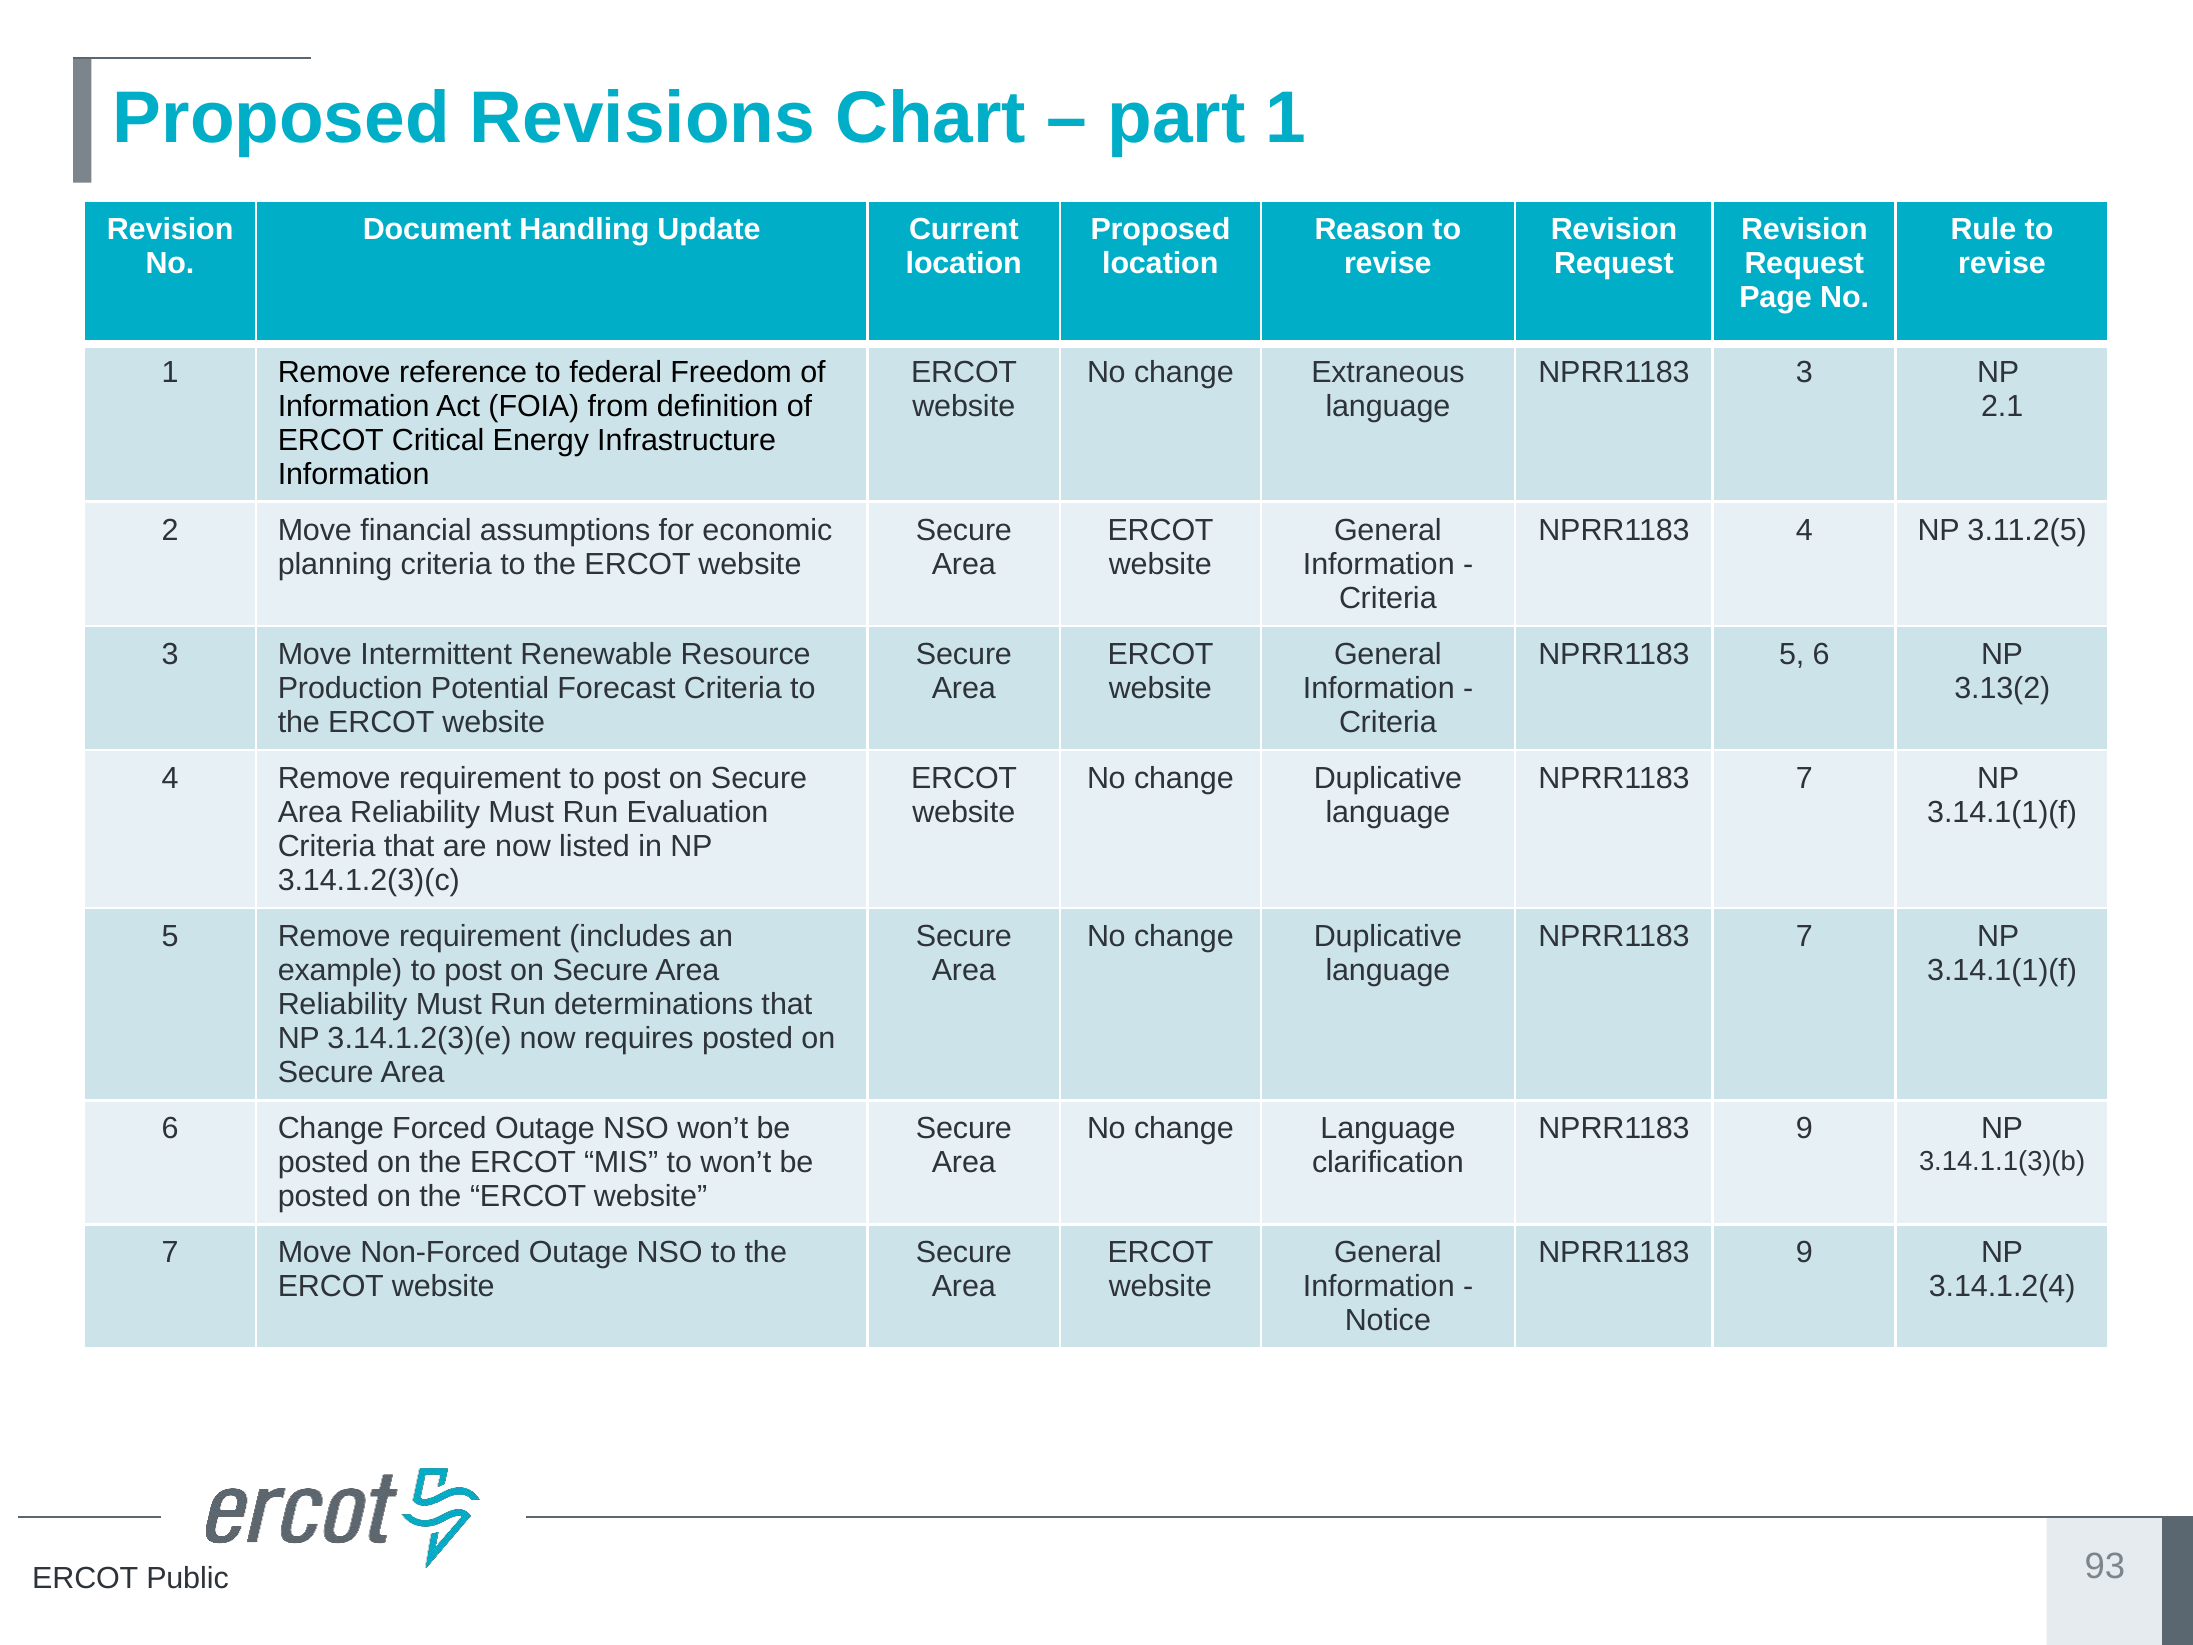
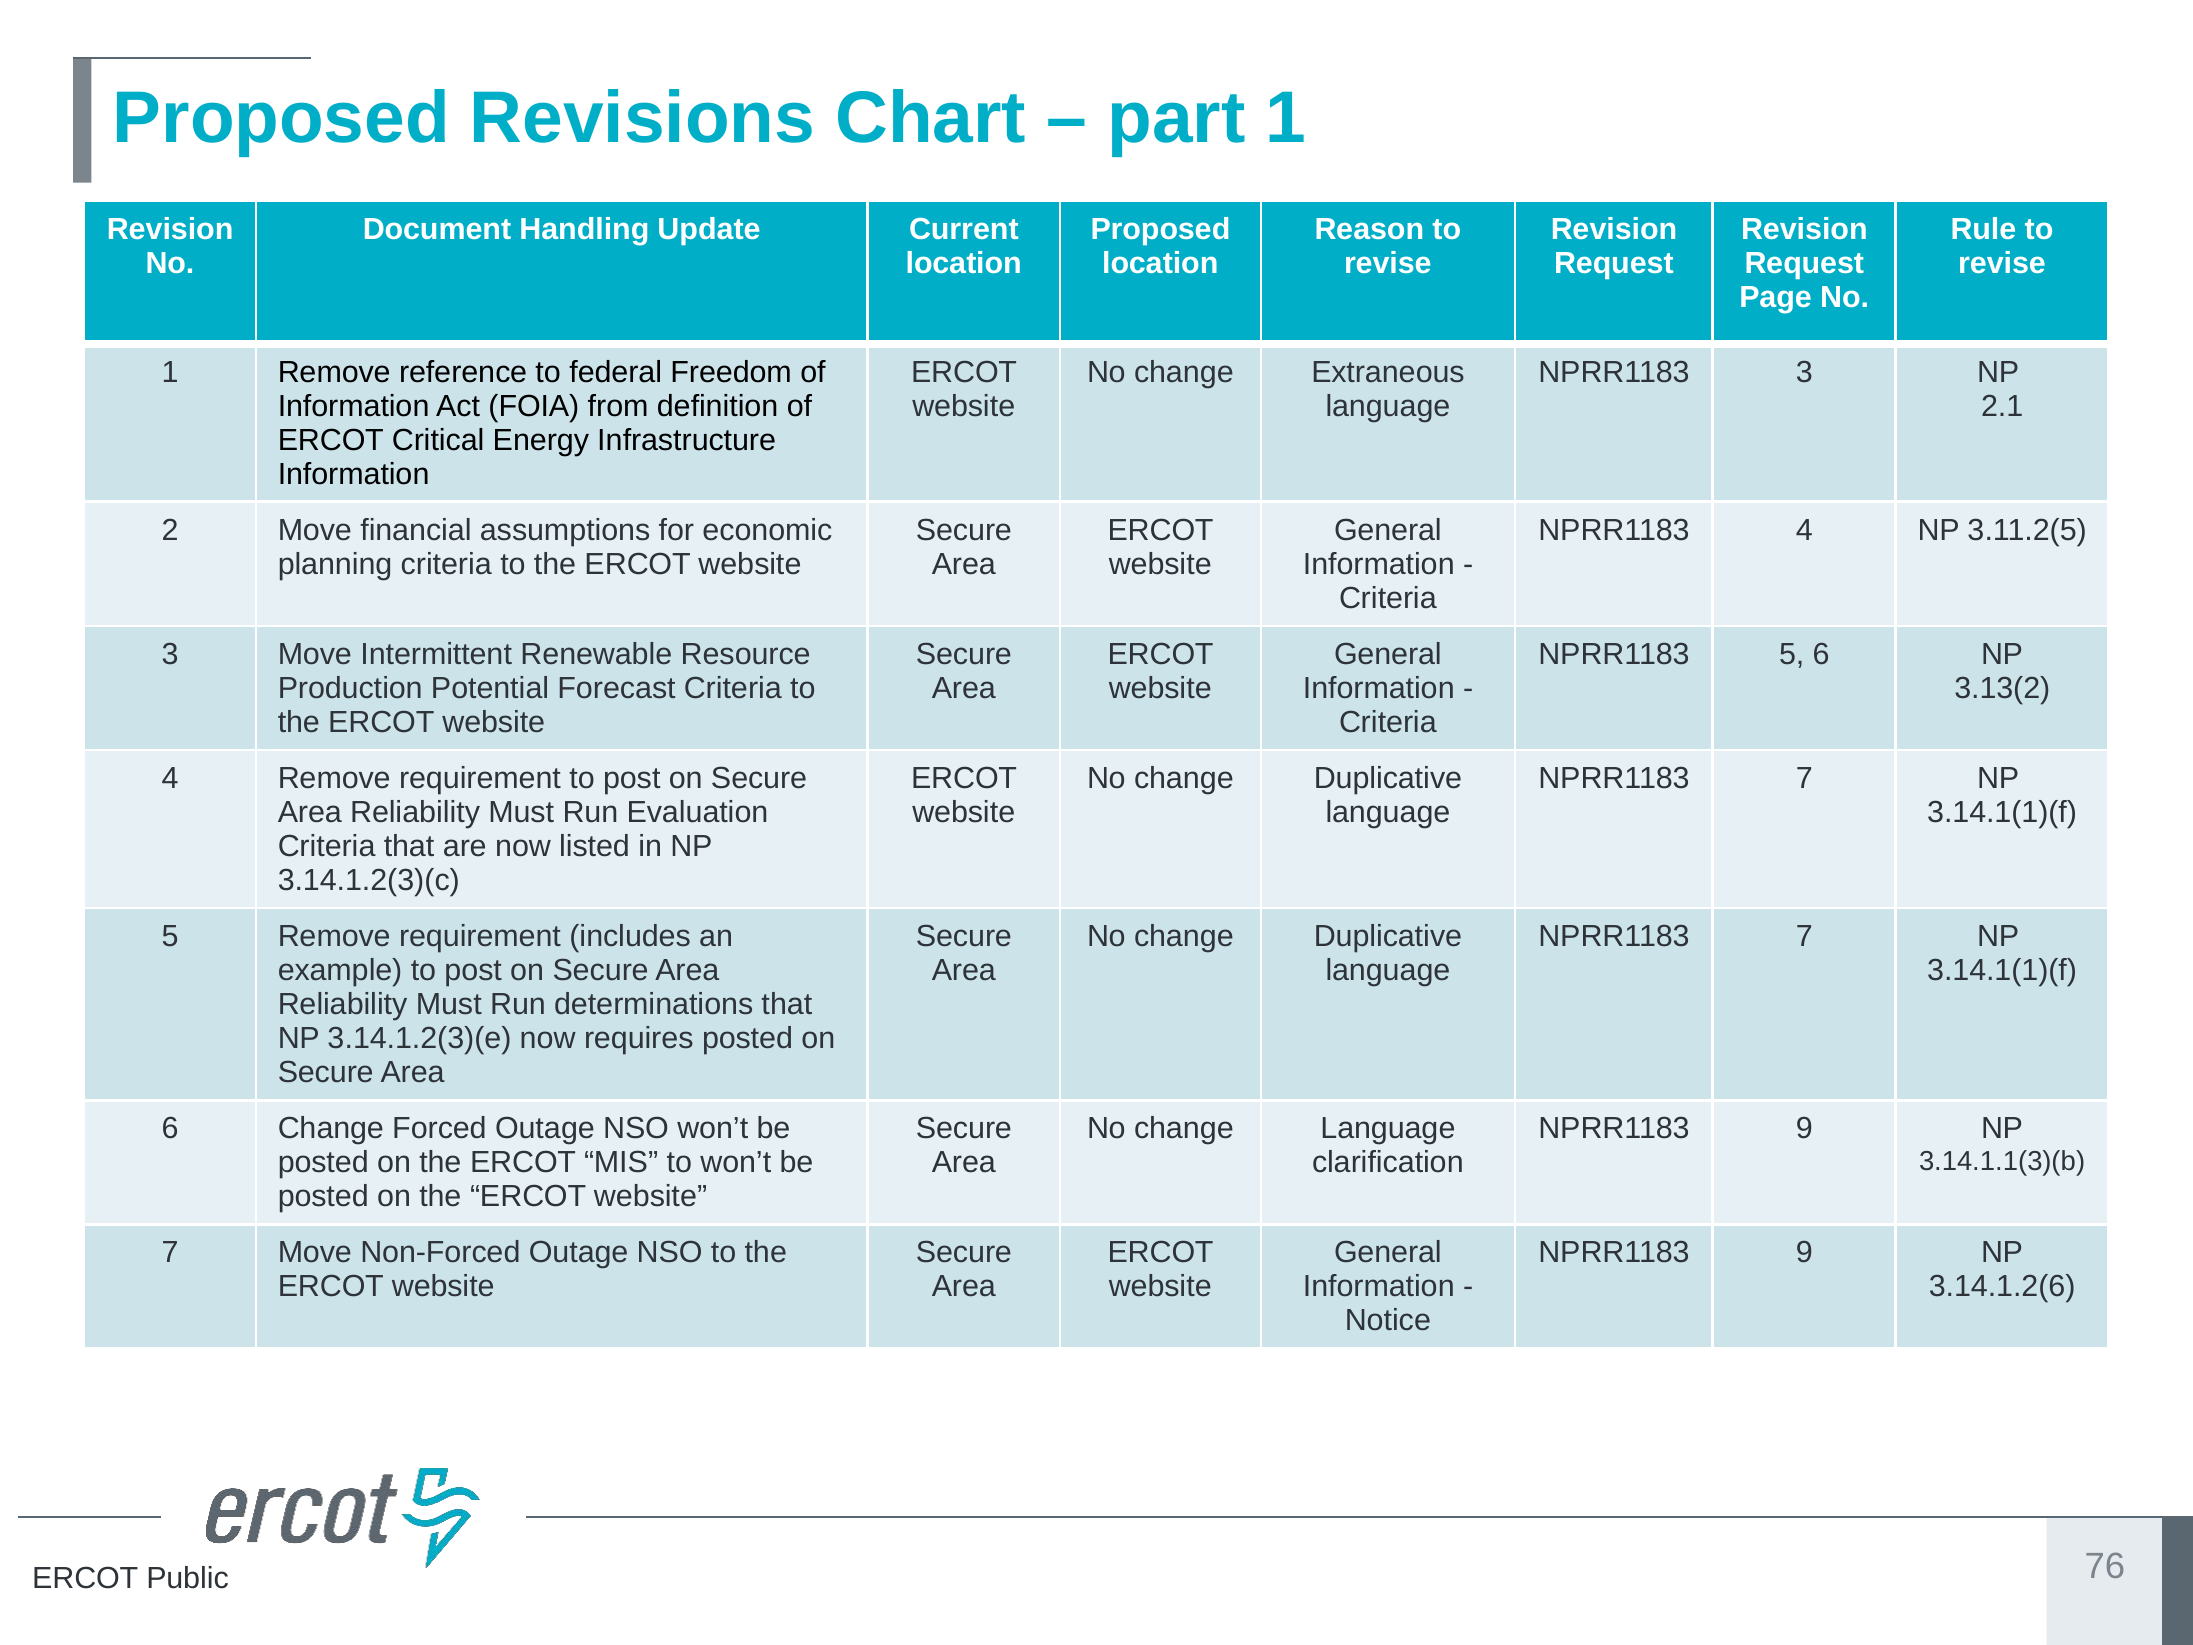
3.14.1.2(4: 3.14.1.2(4 -> 3.14.1.2(6 (2002, 1286)
93: 93 -> 76 (2105, 1566)
